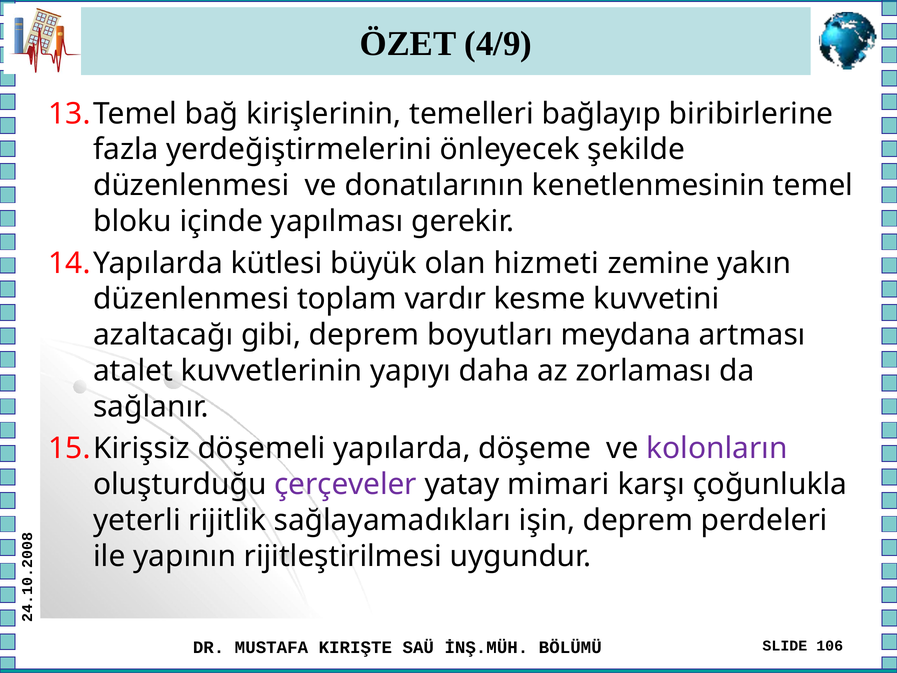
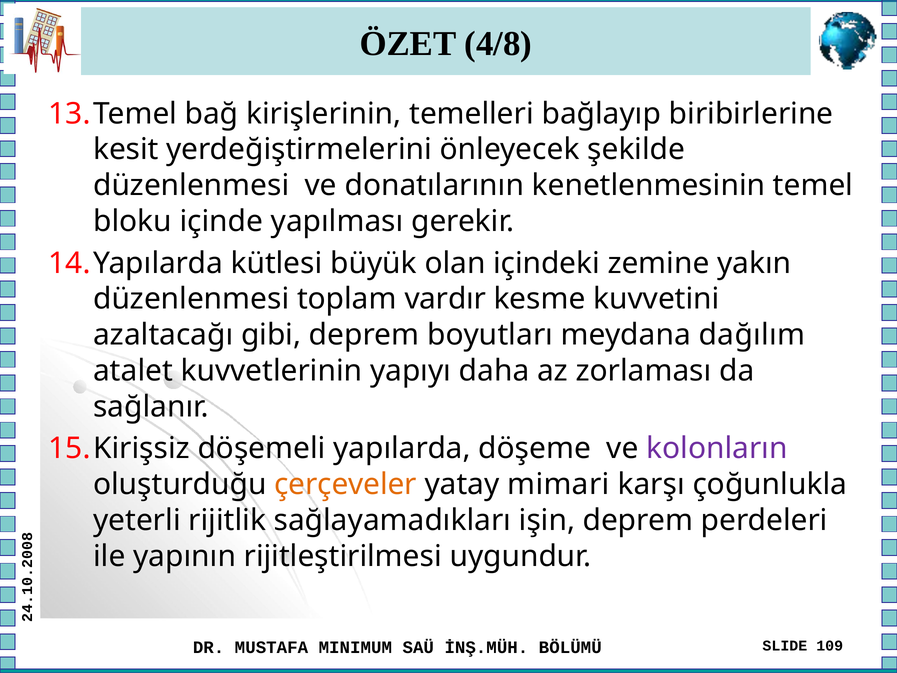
4/9: 4/9 -> 4/8 (498, 44)
fazla: fazla -> kesit (126, 149)
hizmeti: hizmeti -> içindeki (547, 263)
artması: artması -> dağılım (752, 335)
çerçeveler colour: purple -> orange (346, 484)
KIRIŞTE: KIRIŞTE -> MINIMUM (355, 647)
106: 106 -> 109 (830, 646)
